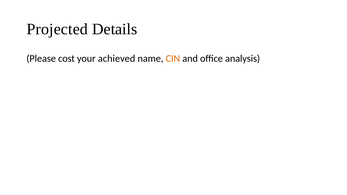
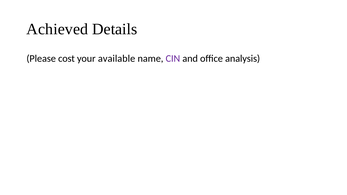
Projected: Projected -> Achieved (57, 29)
achieved: achieved -> available (117, 59)
CIN colour: orange -> purple (173, 59)
